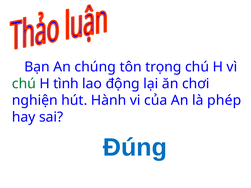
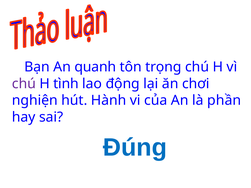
chúng: chúng -> quanh (95, 67)
chú colour: green -> purple (24, 84)
phép: phép -> phần (224, 101)
